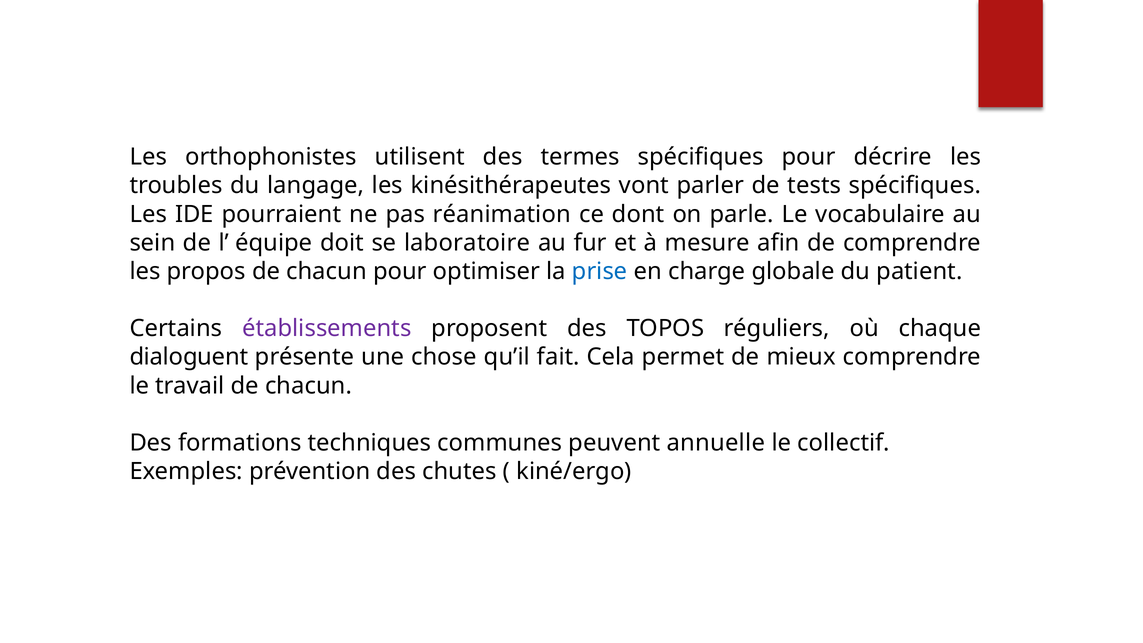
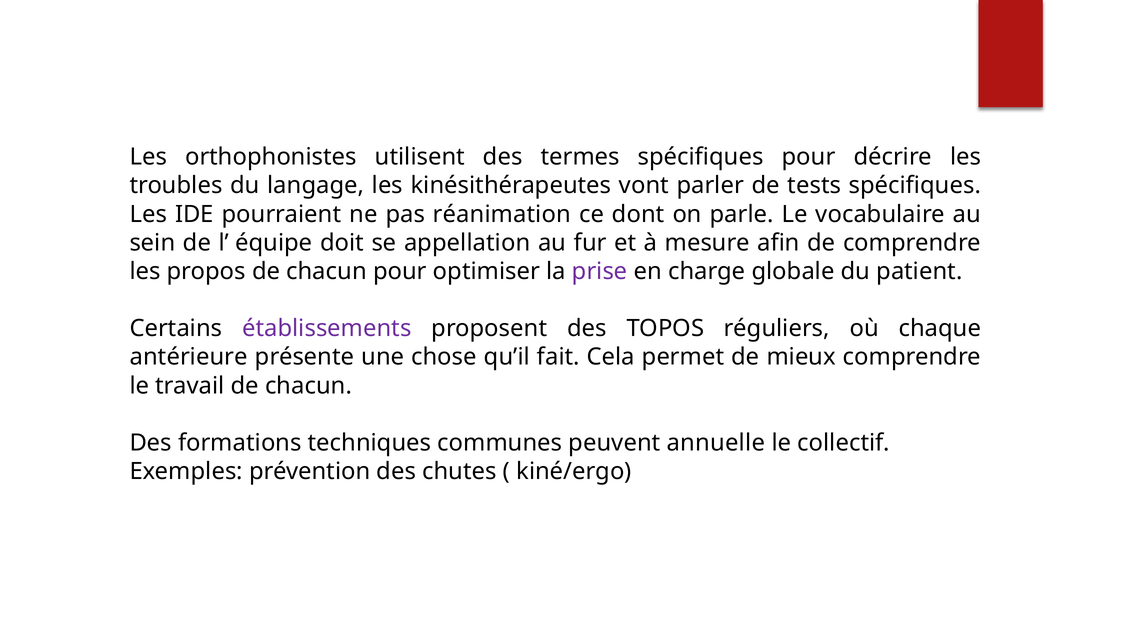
laboratoire: laboratoire -> appellation (467, 243)
prise colour: blue -> purple (600, 271)
dialoguent: dialoguent -> antérieure (189, 357)
